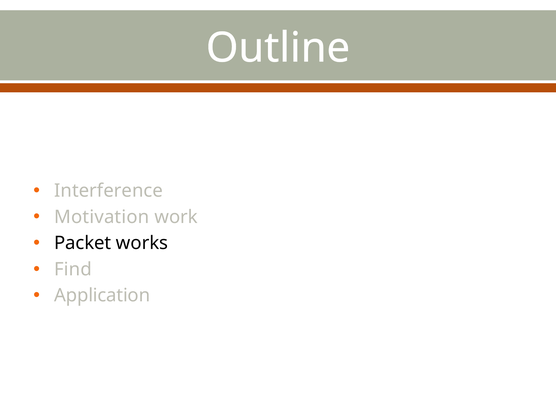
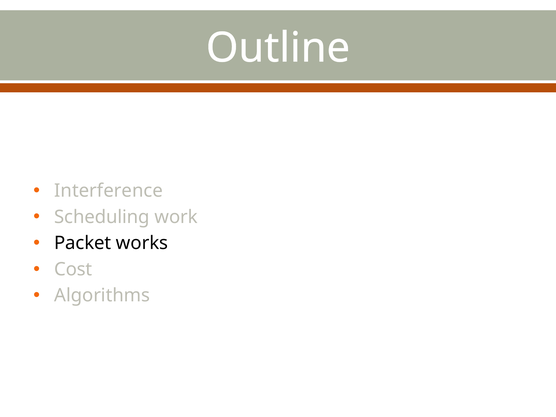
Motivation: Motivation -> Scheduling (102, 217)
Find: Find -> Cost (73, 269)
Application: Application -> Algorithms (102, 295)
